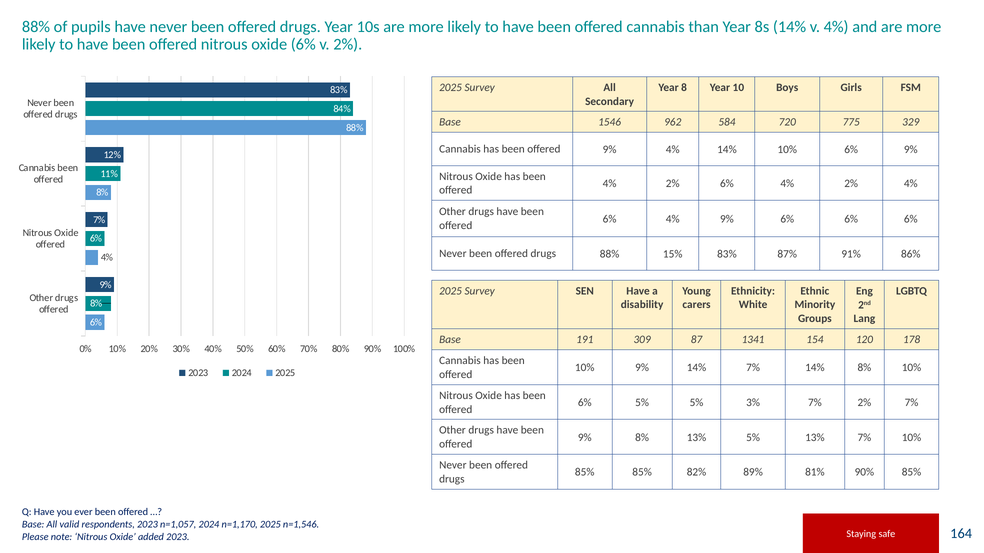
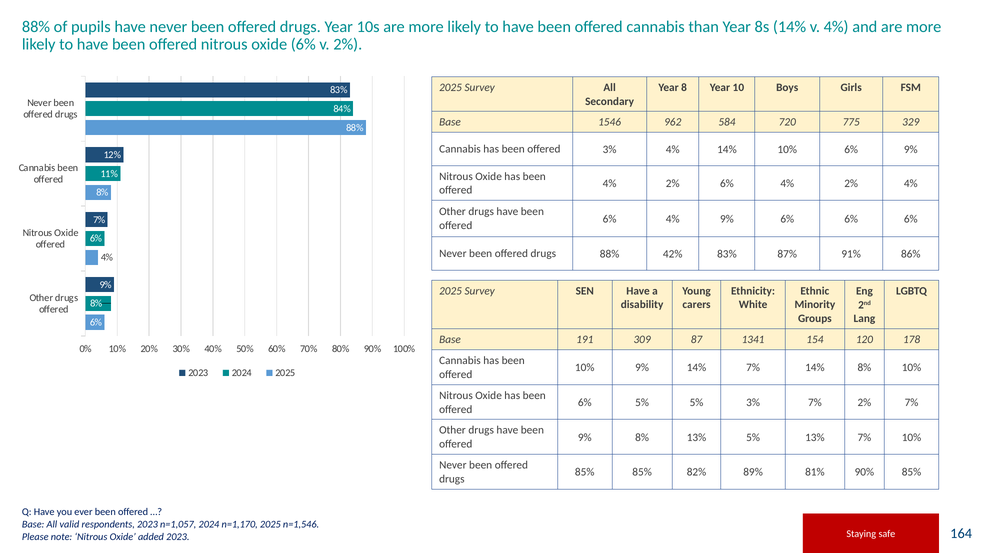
has been offered 9%: 9% -> 3% (610, 149)
15%: 15% -> 42% (673, 254)
